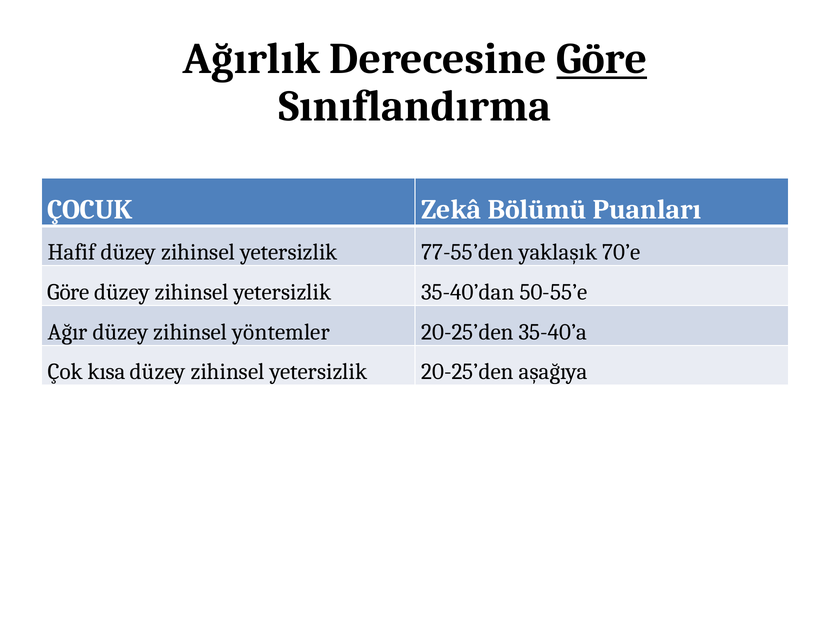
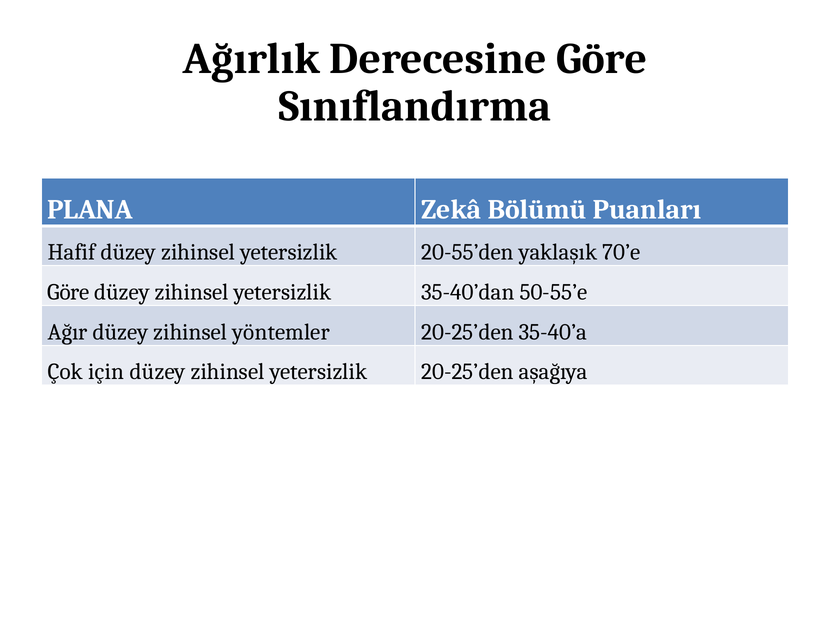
Göre underline: present -> none (602, 59)
ÇOCUK: ÇOCUK -> PLANA (90, 210)
77-55’den: 77-55’den -> 20-55’den (467, 252)
kısa: kısa -> için (106, 372)
